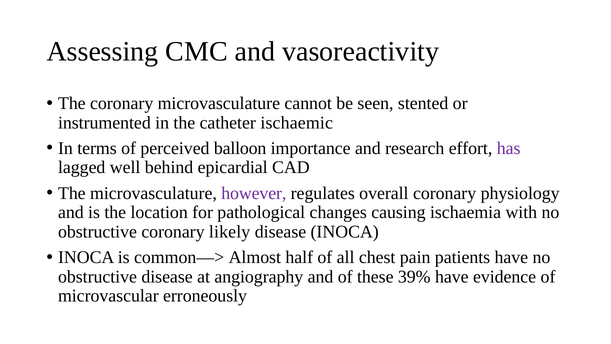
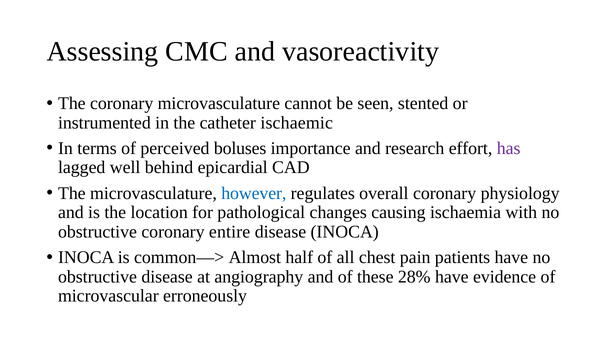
balloon: balloon -> boluses (240, 148)
however colour: purple -> blue (254, 193)
likely: likely -> entire (230, 232)
39%: 39% -> 28% (414, 276)
